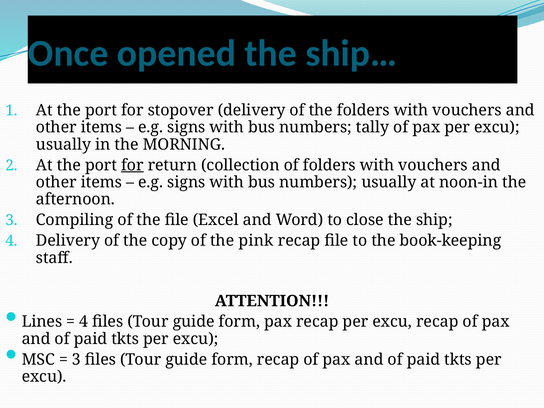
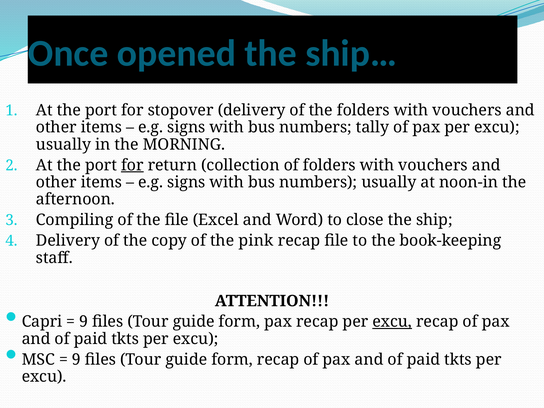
Lines: Lines -> Capri (42, 322)
4: 4 -> 9 (84, 322)
excu underline: none -> present (392, 322)
3: 3 -> 9 (76, 359)
